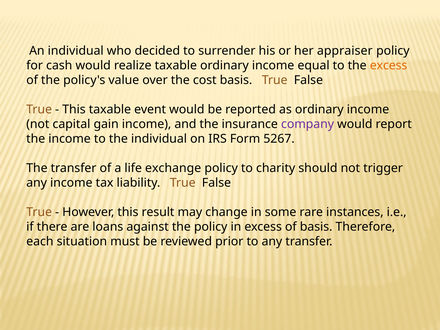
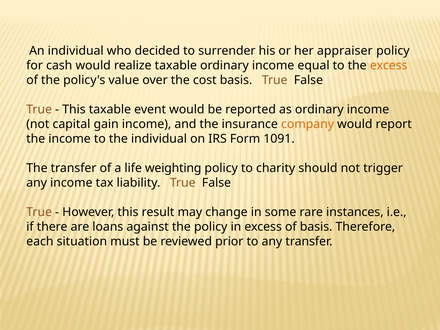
company colour: purple -> orange (308, 124)
5267: 5267 -> 1091 (279, 139)
exchange: exchange -> weighting (173, 168)
